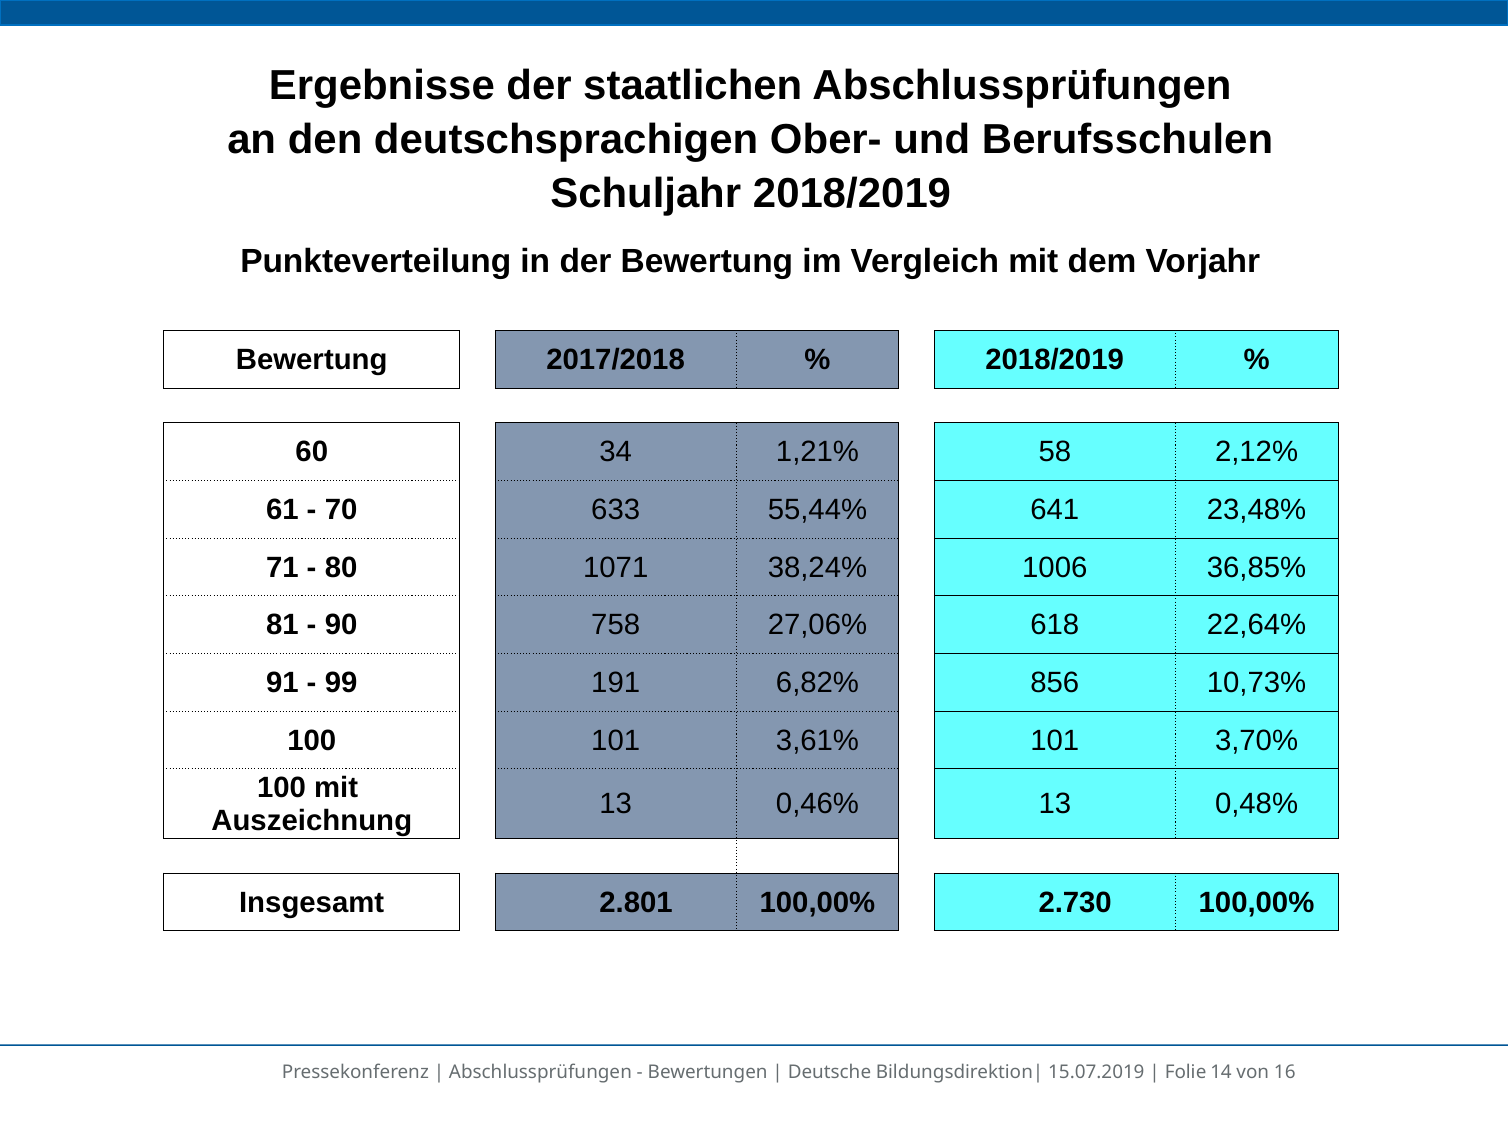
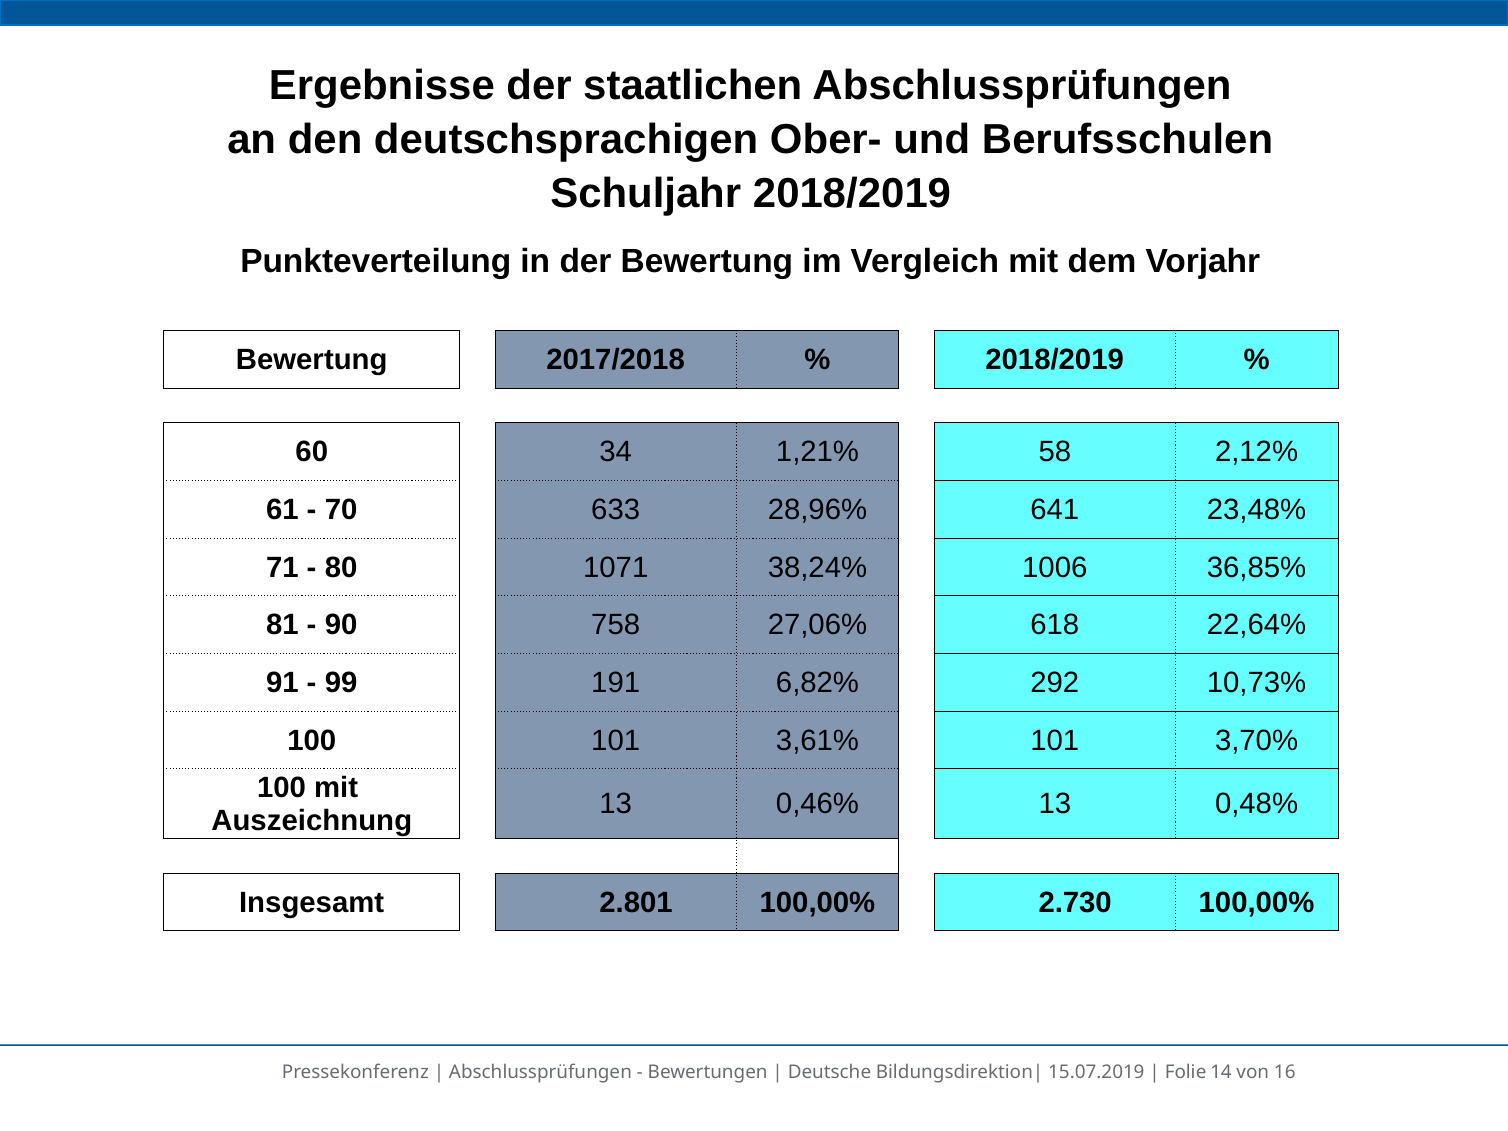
55,44%: 55,44% -> 28,96% (817, 510)
856: 856 -> 292 (1055, 683)
